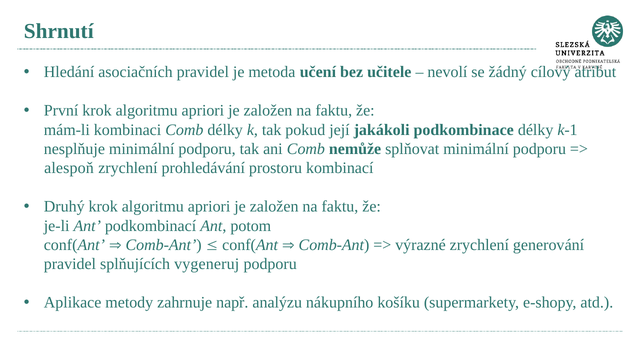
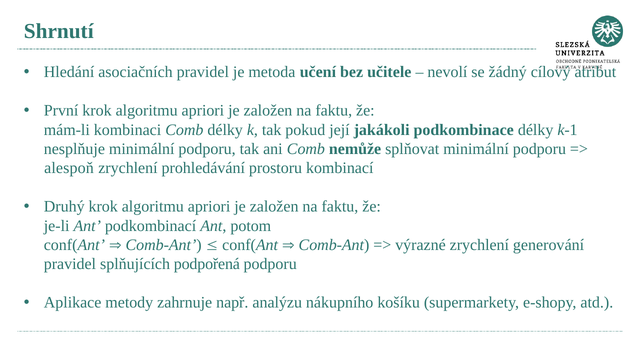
vygeneruj: vygeneruj -> podpořená (207, 264)
